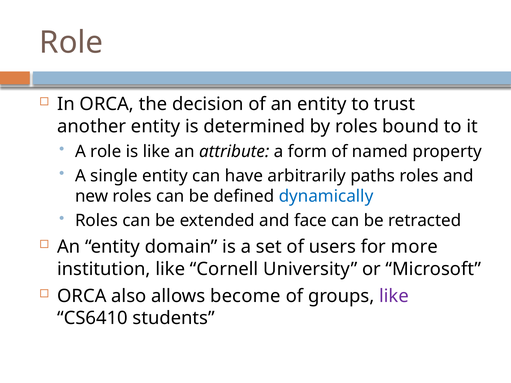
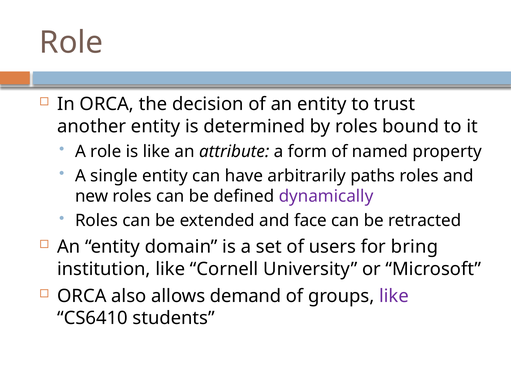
dynamically colour: blue -> purple (326, 196)
more: more -> bring (414, 247)
become: become -> demand (246, 296)
